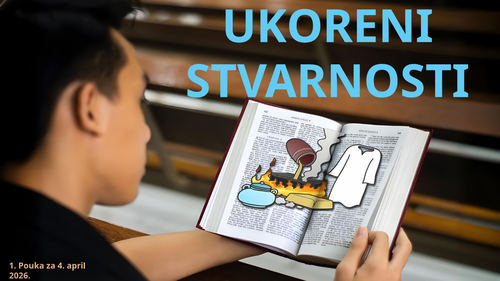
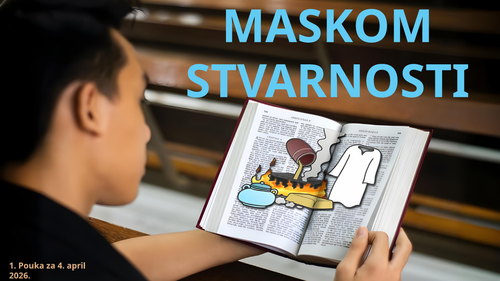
UKORENI: UKORENI -> MASKOM (327, 27)
